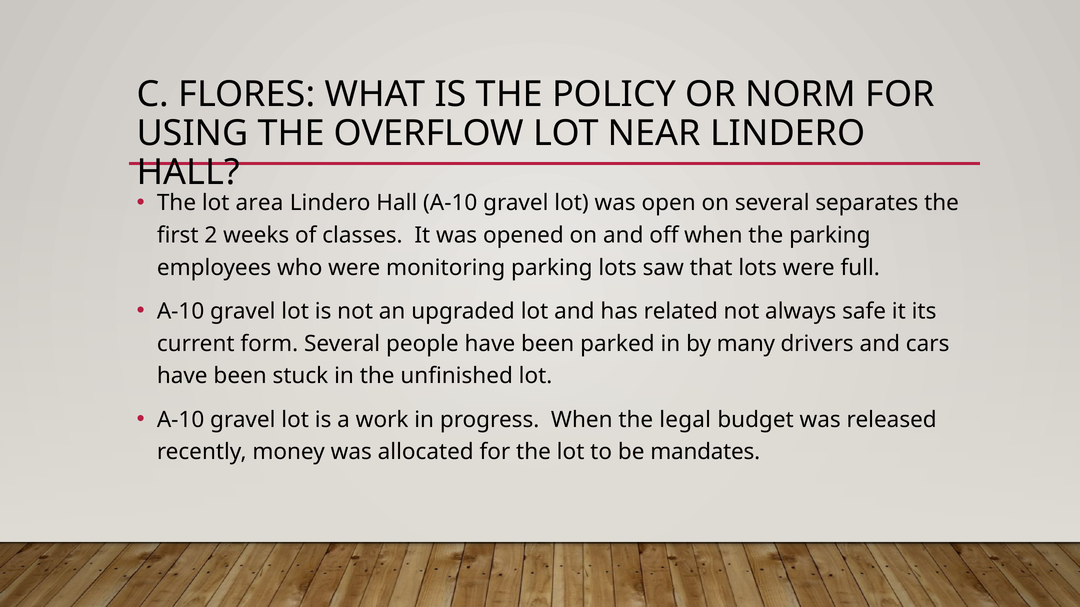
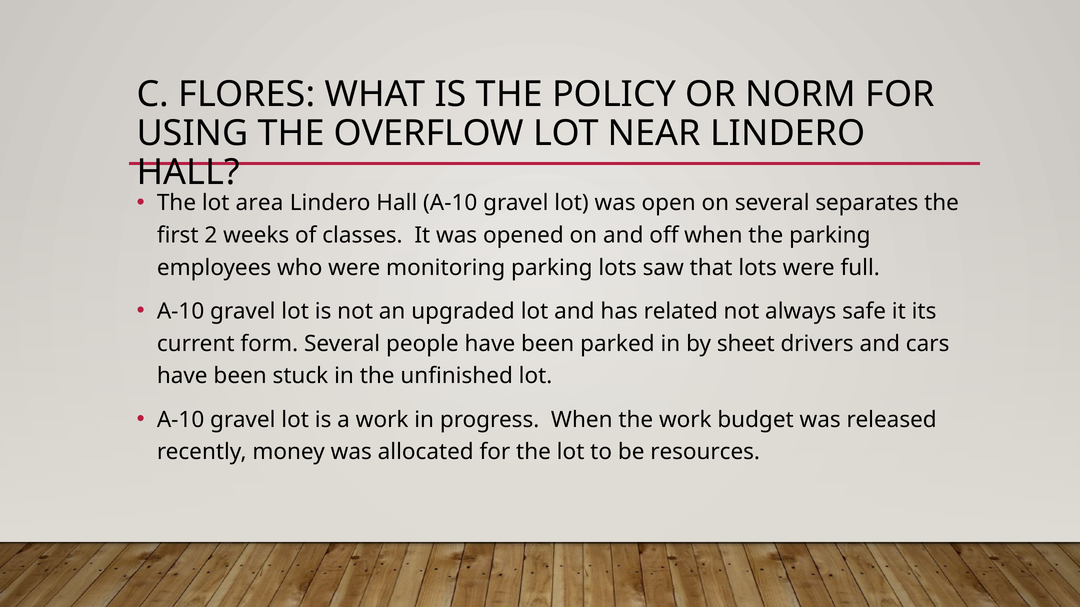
many: many -> sheet (746, 344)
the legal: legal -> work (685, 420)
mandates: mandates -> resources (705, 452)
